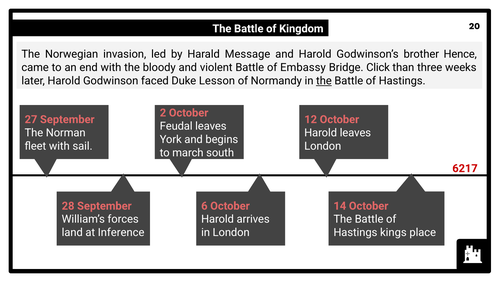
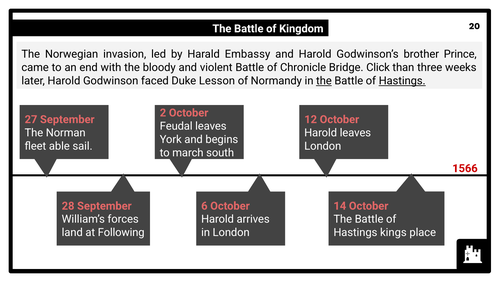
Message: Message -> Embassy (248, 54)
Hence: Hence -> Prince (460, 54)
Embassy: Embassy -> Chronicle (303, 67)
Hastings underline: none -> present (402, 81)
fleet with: with -> able (59, 146)
6217: 6217 -> 1566 (465, 168)
Inference: Inference -> Following (121, 232)
